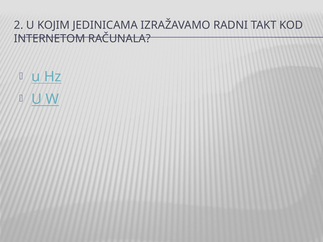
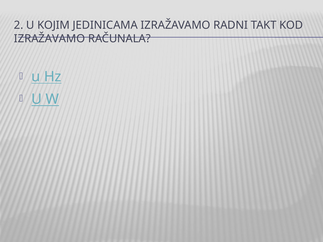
INTERNETOM: INTERNETOM -> IZRAŽAVAMO (50, 39)
